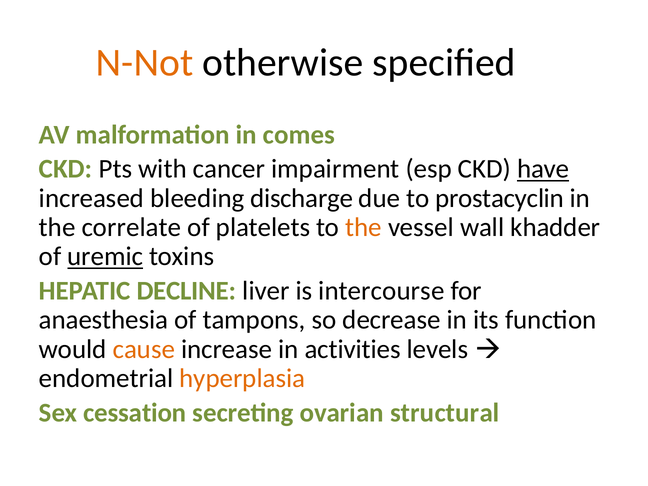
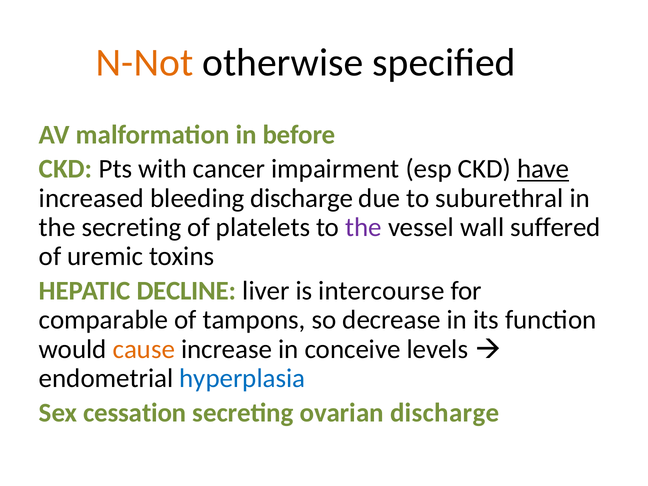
comes: comes -> before (299, 135)
prostacyclin: prostacyclin -> suburethral (499, 198)
the correlate: correlate -> secreting (131, 227)
the colour: orange -> purple (364, 227)
khadder: khadder -> suffered (555, 227)
uremic underline: present -> none (105, 257)
anaesthesia: anaesthesia -> comparable (104, 320)
activities: activities -> conceive (353, 349)
hyperplasia colour: orange -> blue (242, 378)
ovarian structural: structural -> discharge (445, 413)
